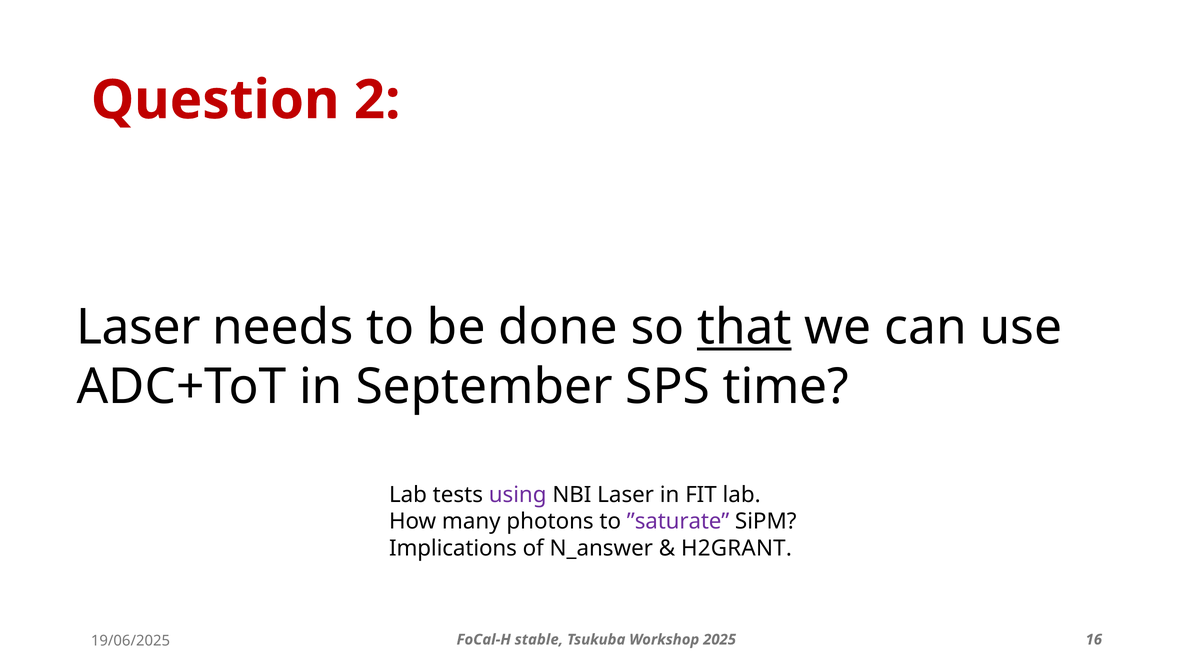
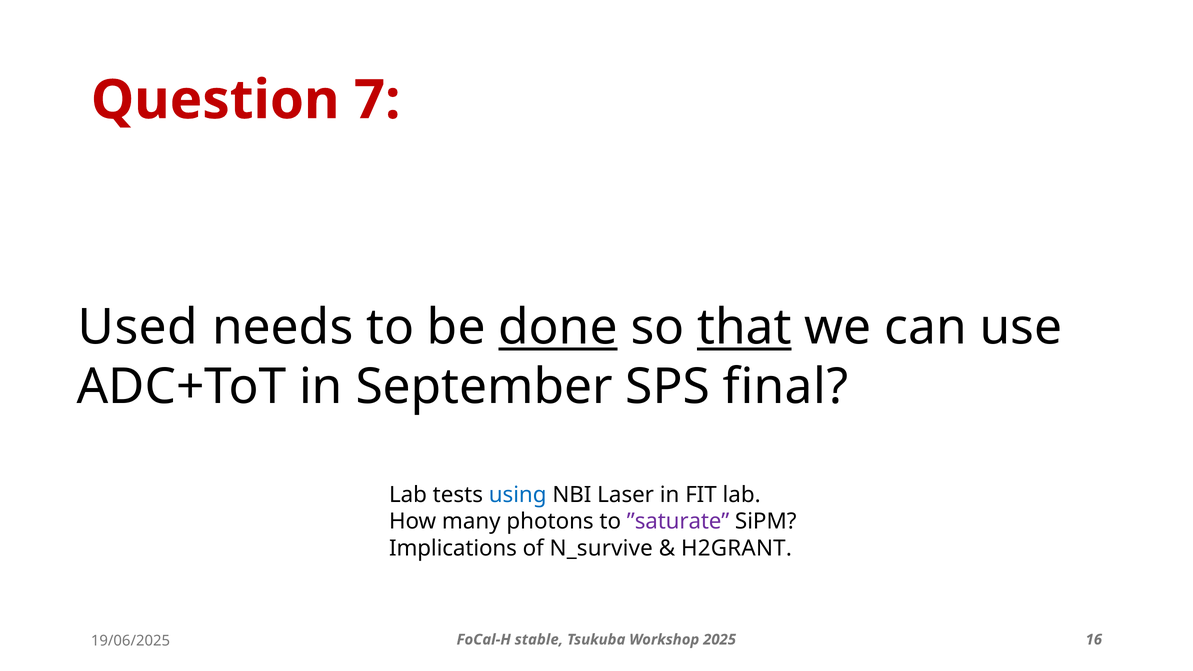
2: 2 -> 7 (377, 100)
Laser: Laser -> Used (138, 327)
done underline: none -> present (558, 327)
time: time -> final (786, 387)
using colour: purple -> blue (518, 495)
N_answer: N_answer -> N_survive (601, 548)
